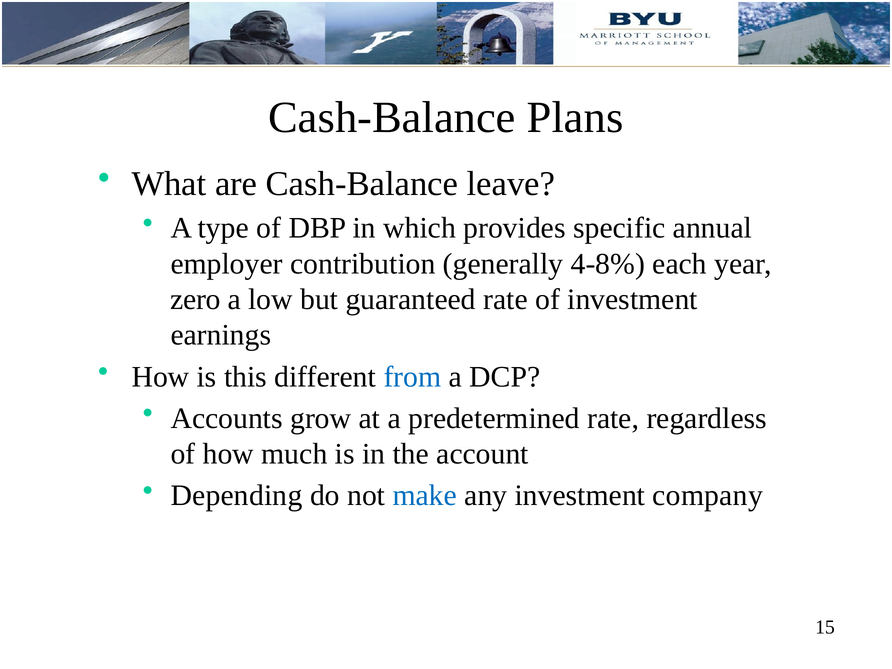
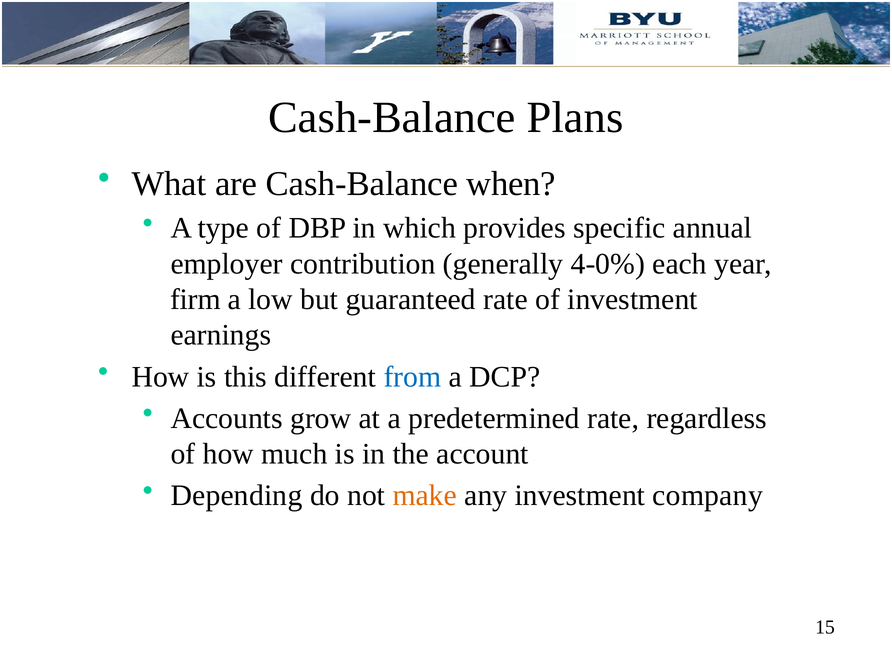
leave: leave -> when (511, 184)
4-8%: 4-8% -> 4-0% (608, 264)
zero: zero -> firm (195, 299)
make colour: blue -> orange (425, 496)
